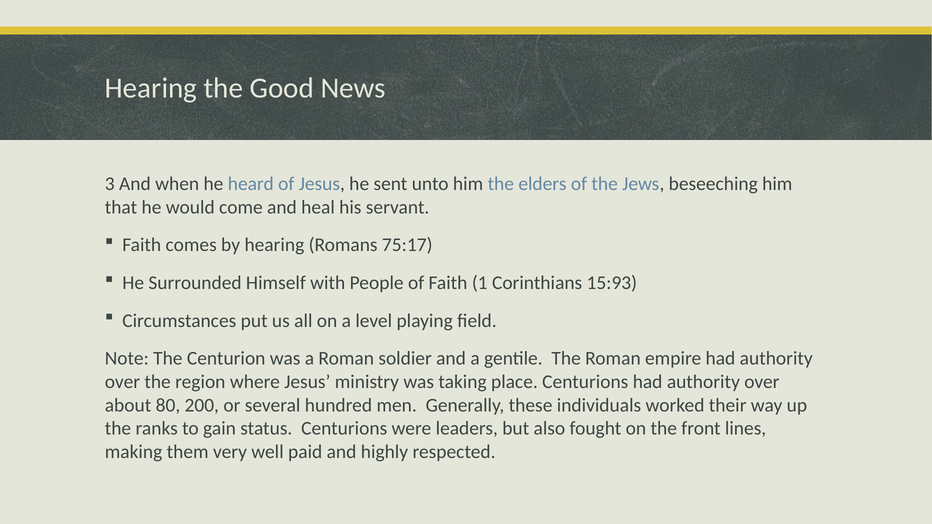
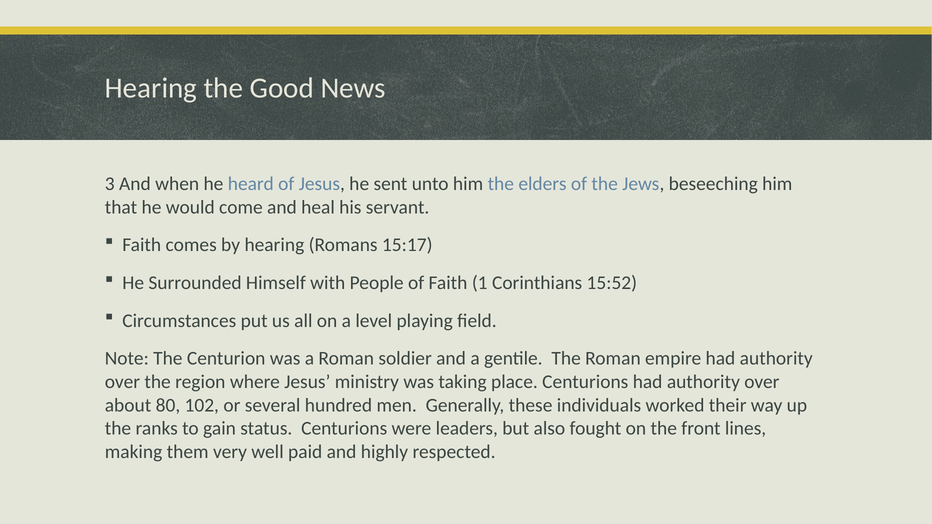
75:17: 75:17 -> 15:17 (407, 245)
15:93: 15:93 -> 15:52 (612, 283)
200: 200 -> 102 (202, 405)
